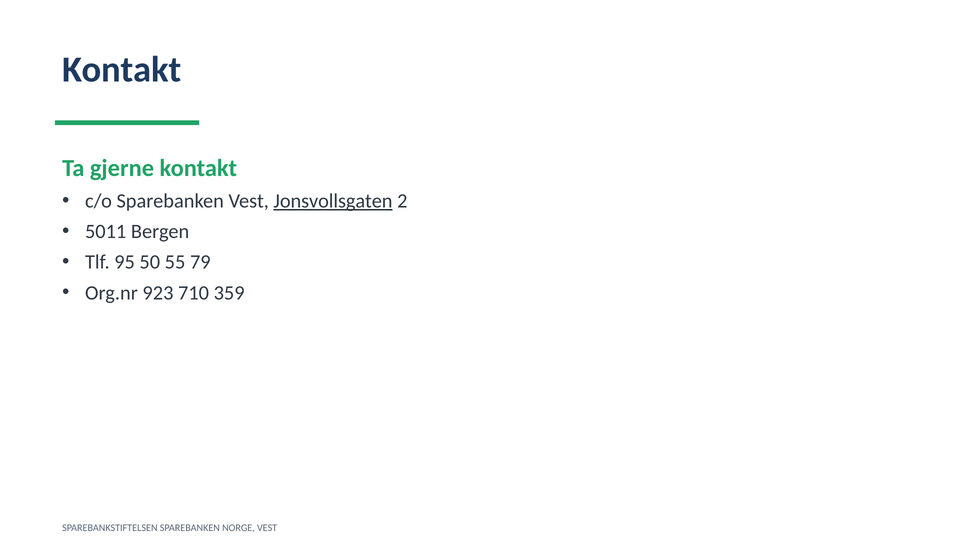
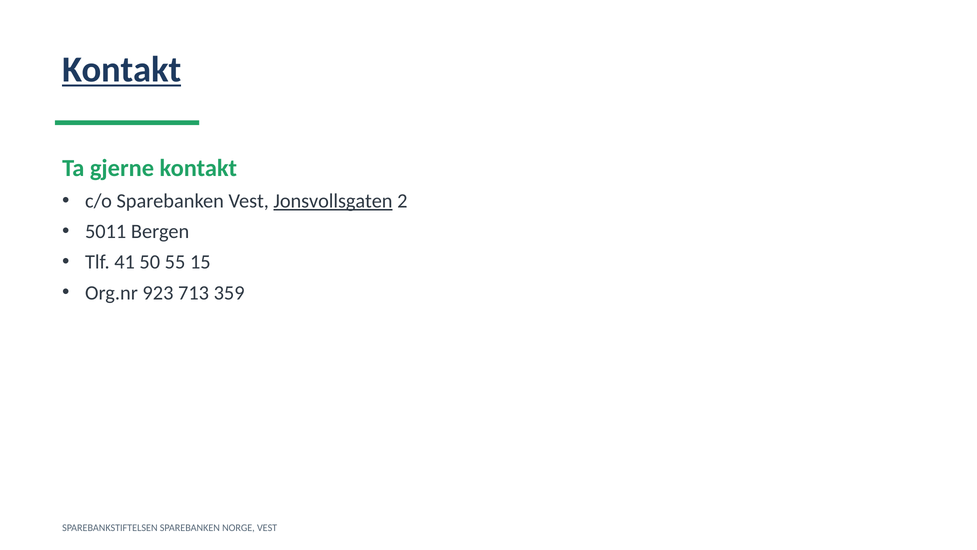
Kontakt underline: none -> present (122, 70)
95: 95 -> 41 (125, 262)
79: 79 -> 15 (200, 262)
710: 710 -> 713 (194, 293)
